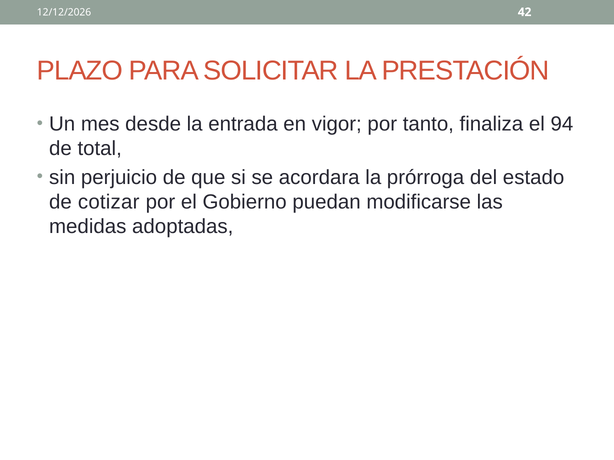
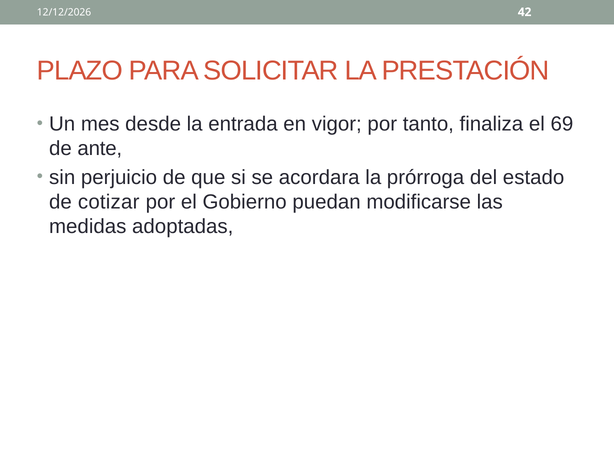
94: 94 -> 69 (562, 124)
total: total -> ante (100, 149)
